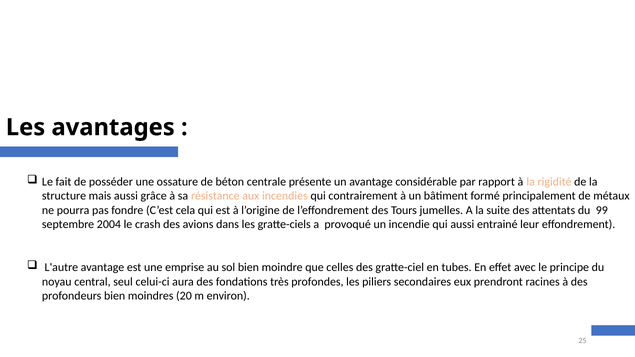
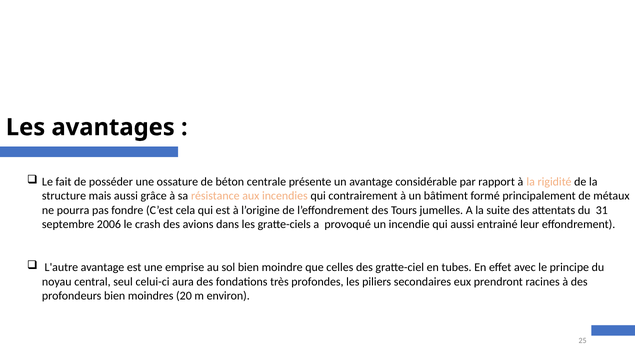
99: 99 -> 31 (602, 210)
2004: 2004 -> 2006 (109, 225)
